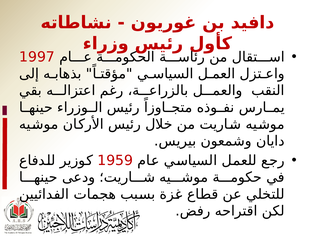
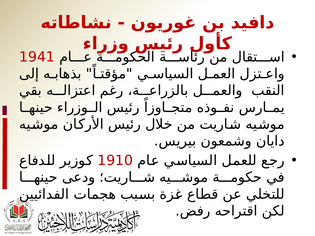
1997: 1997 -> 1941 (37, 57)
1959: 1959 -> 1910 (115, 161)
